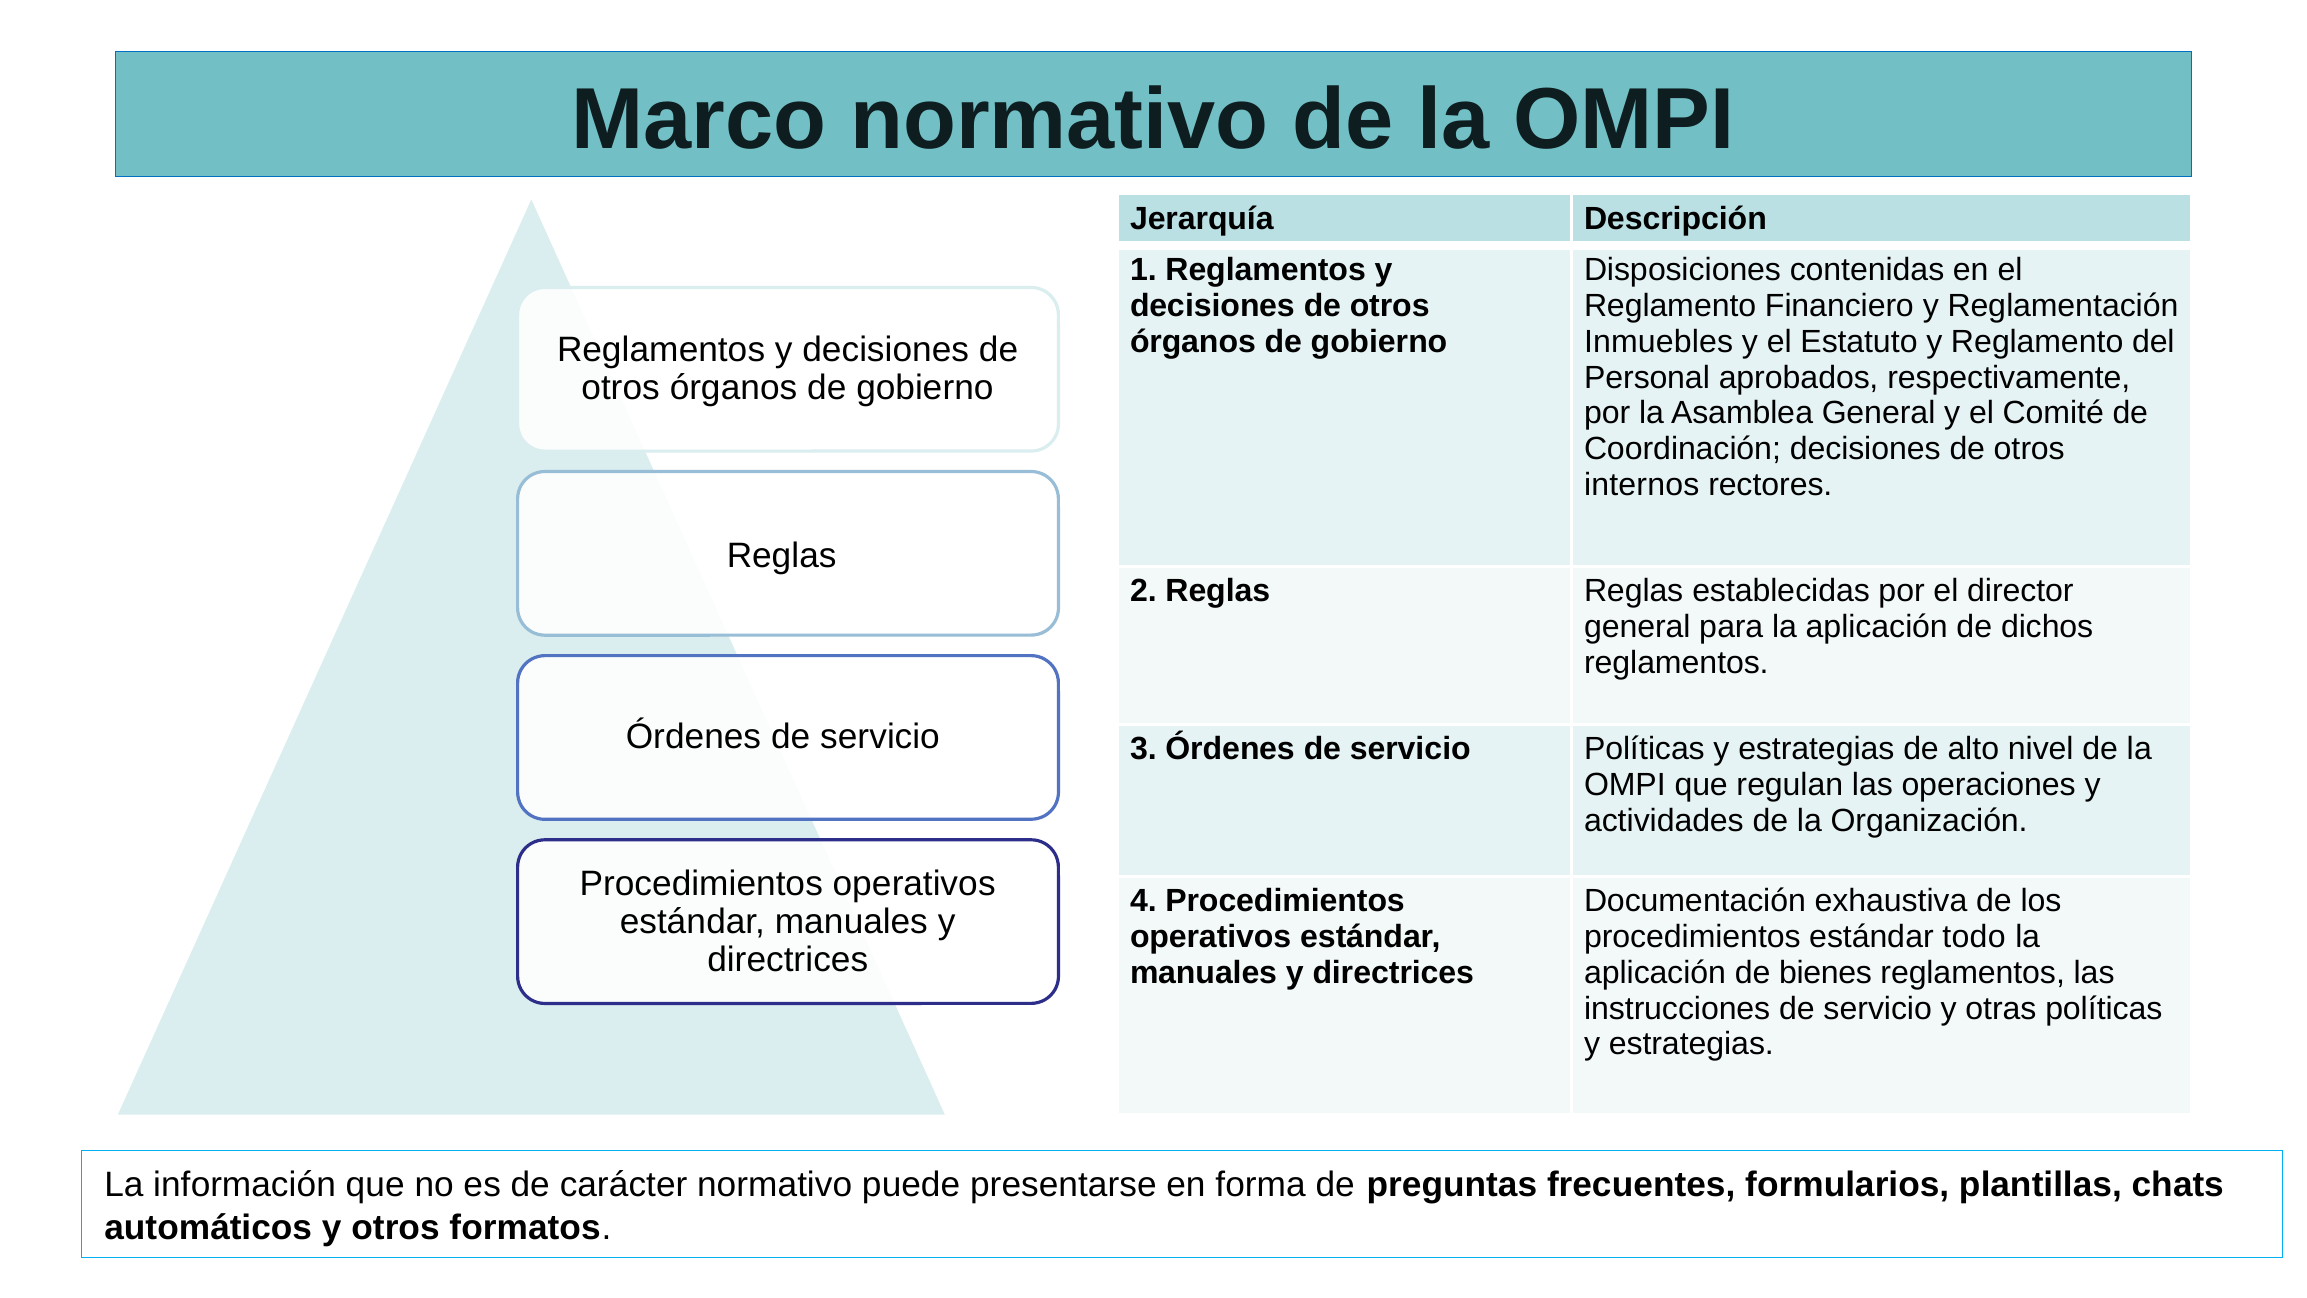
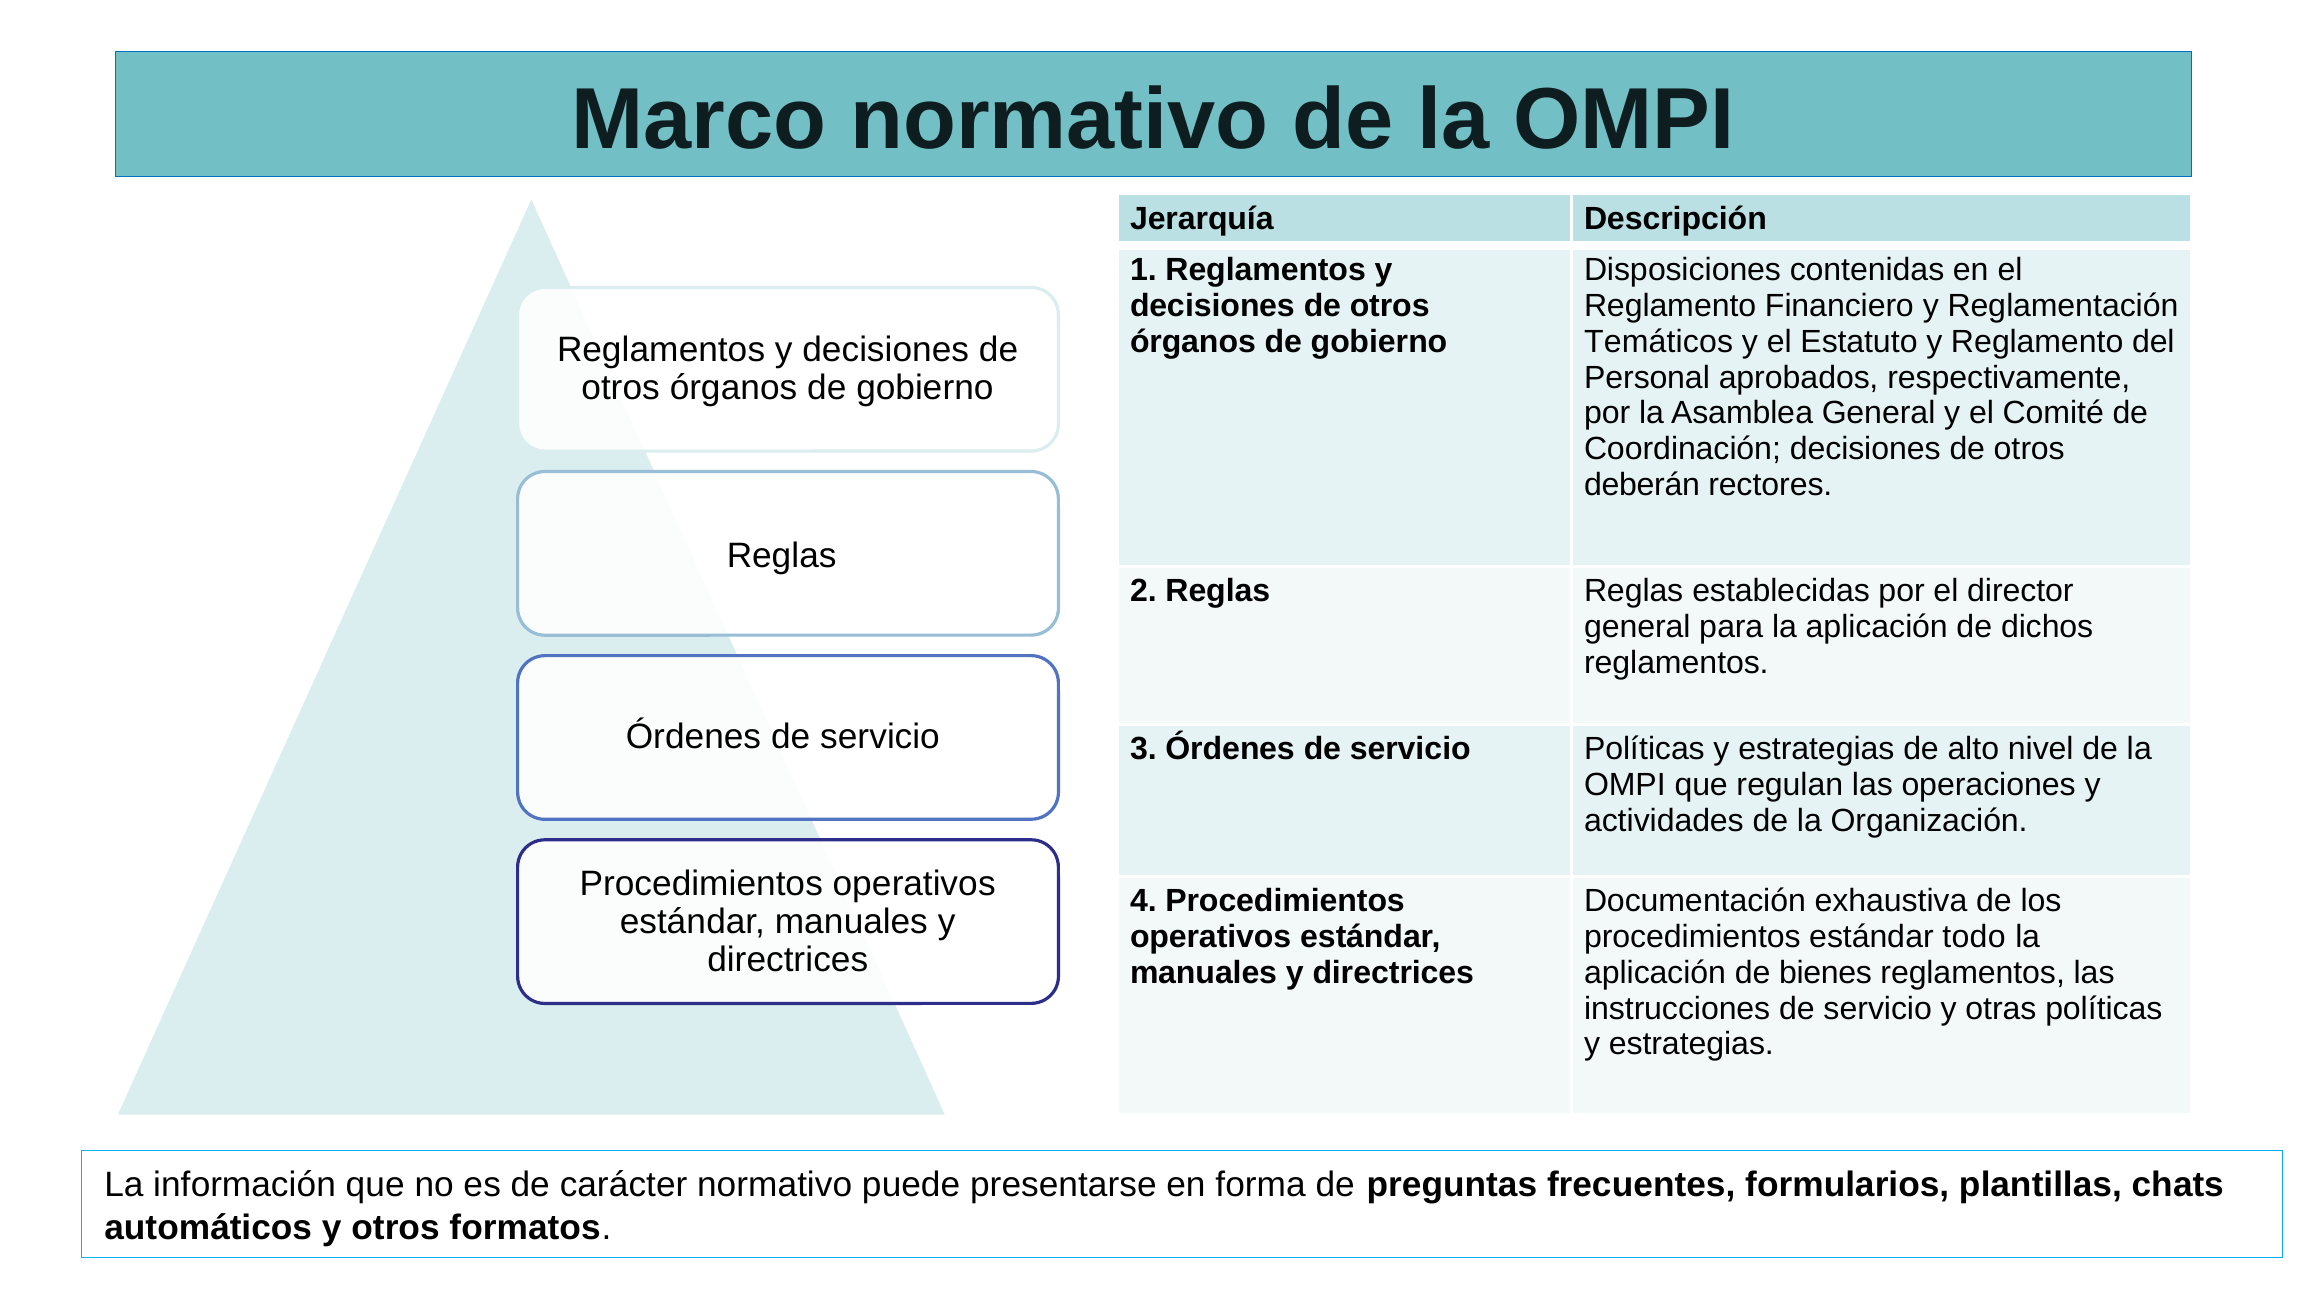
Inmuebles: Inmuebles -> Temáticos (1659, 342)
internos: internos -> deberán (1642, 485)
